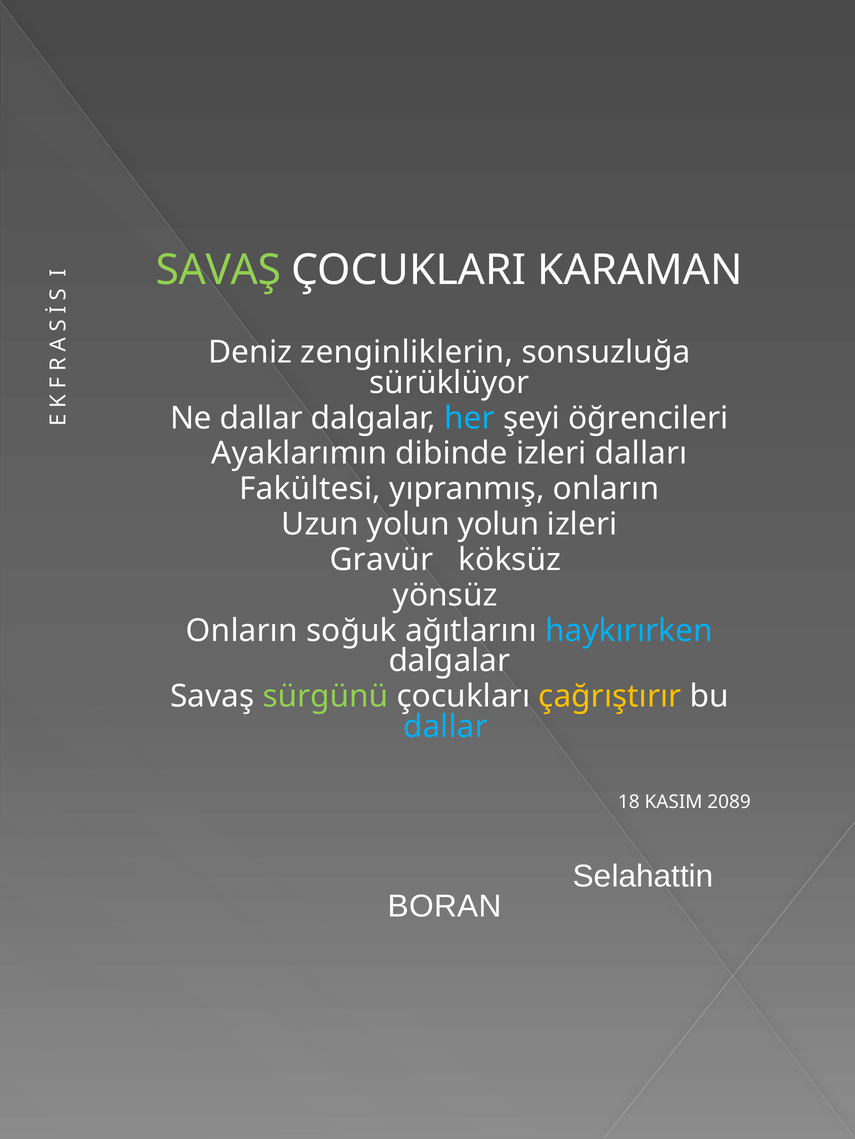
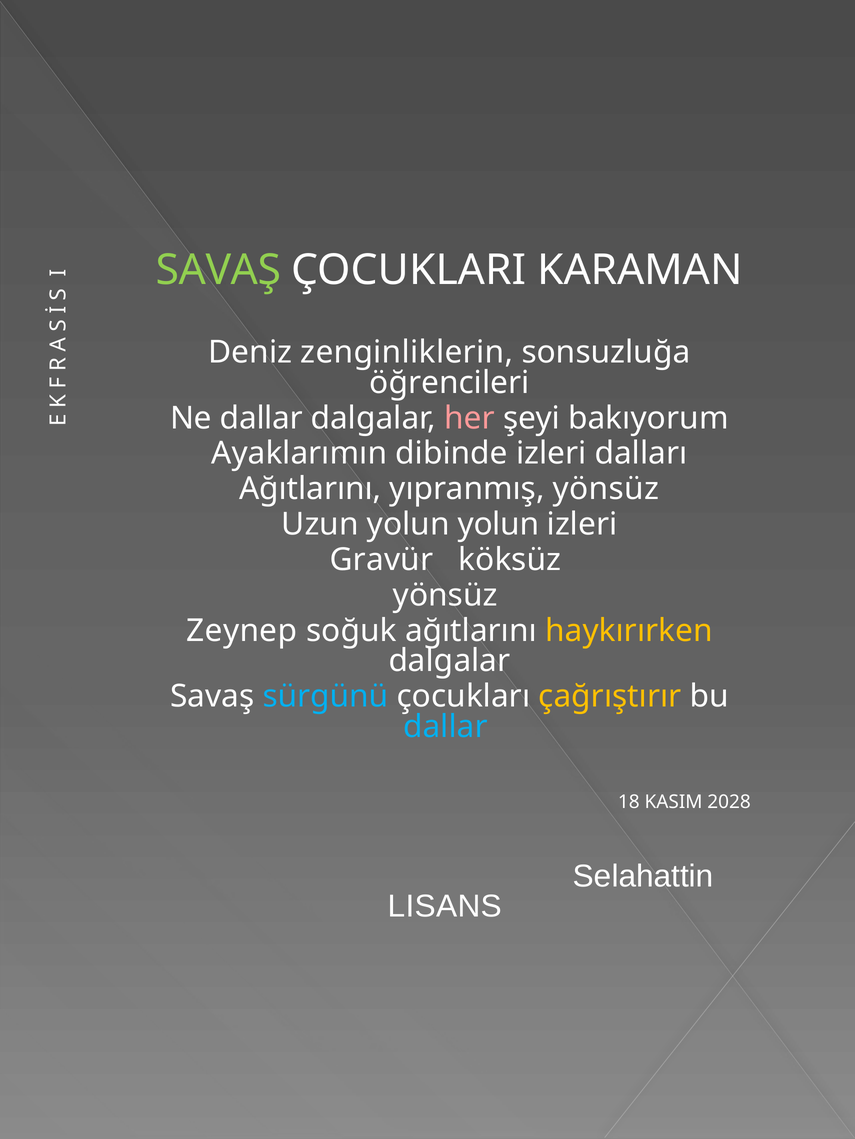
sürüklüyor: sürüklüyor -> öğrencileri (449, 383)
her colour: light blue -> pink (469, 418)
öğrencileri: öğrencileri -> bakıyorum (648, 418)
Fakültesi: Fakültesi -> Ağıtlarını (310, 489)
yıpranmış onların: onların -> yönsüz (606, 489)
Onların: Onların -> Zeynep (242, 631)
haykırırken colour: light blue -> yellow (629, 631)
sürgünü colour: light green -> light blue (325, 697)
2089: 2089 -> 2028 (729, 803)
BORAN: BORAN -> LISANS (445, 907)
